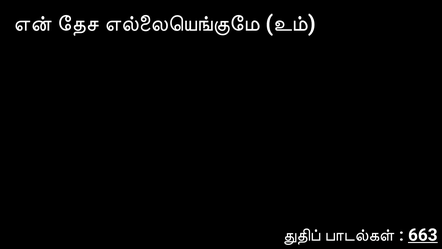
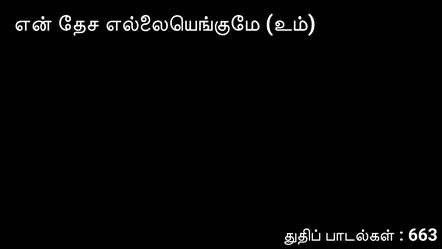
663 underline: present -> none (423, 235)
